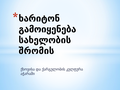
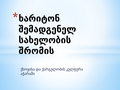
გამოიყენება: გამოიყენება -> შემადგენელ (47, 29)
